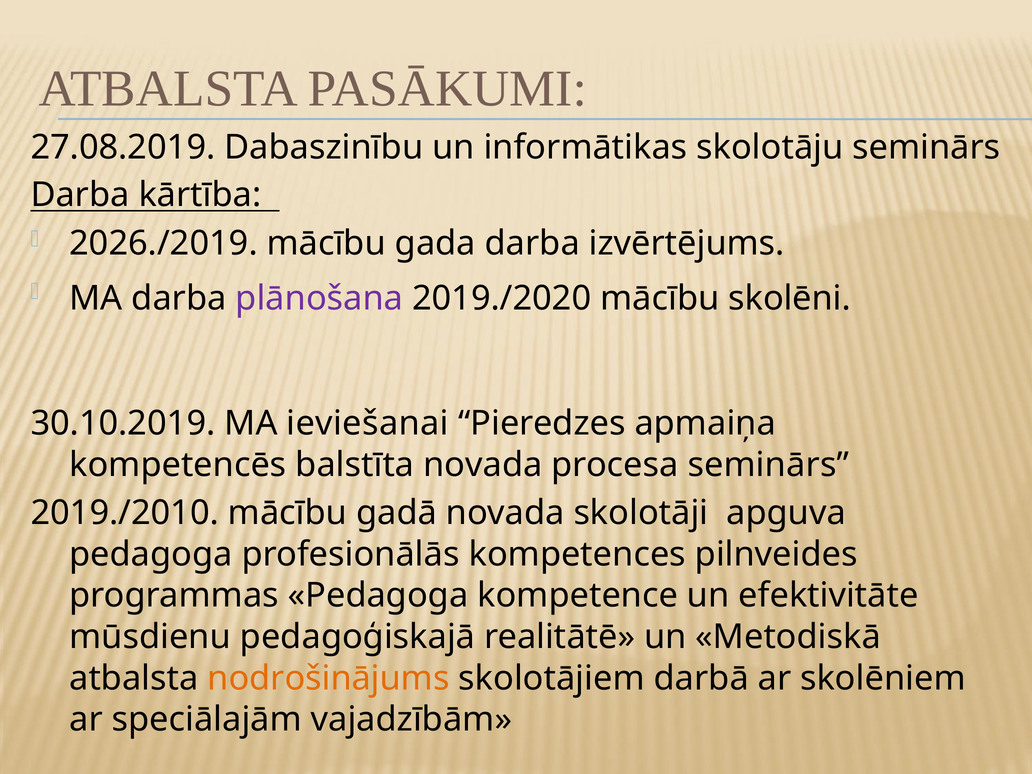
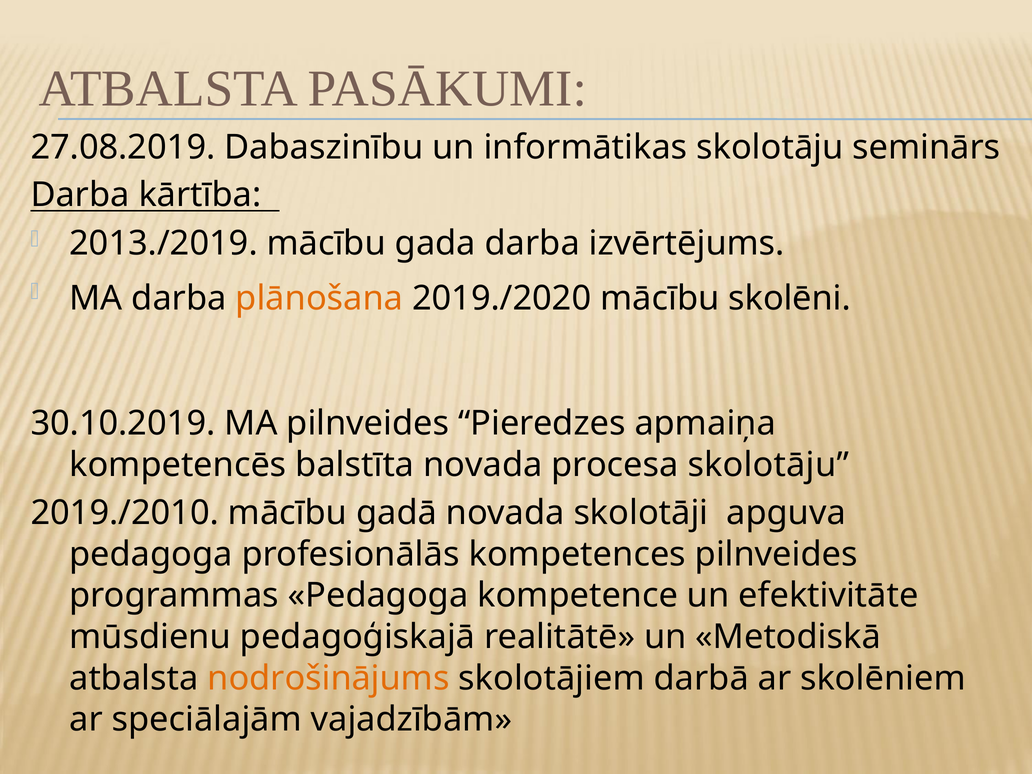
2026./2019: 2026./2019 -> 2013./2019 (164, 243)
plānošana colour: purple -> orange (319, 298)
MA ieviešanai: ieviešanai -> pilnveides (368, 424)
procesa seminārs: seminārs -> skolotāju (768, 465)
